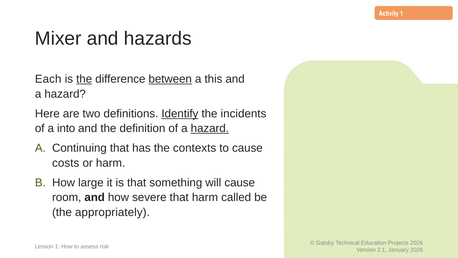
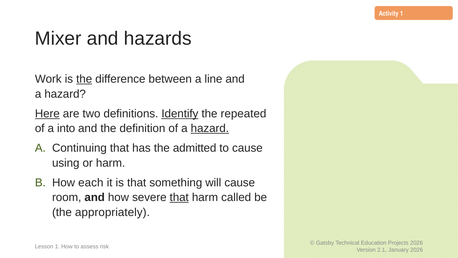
Each: Each -> Work (48, 79)
between underline: present -> none (170, 79)
this: this -> line (213, 79)
Here underline: none -> present (47, 114)
incidents: incidents -> repeated (243, 114)
contexts: contexts -> admitted (195, 148)
costs: costs -> using (66, 163)
large: large -> each (91, 182)
that underline: none -> present (179, 197)
